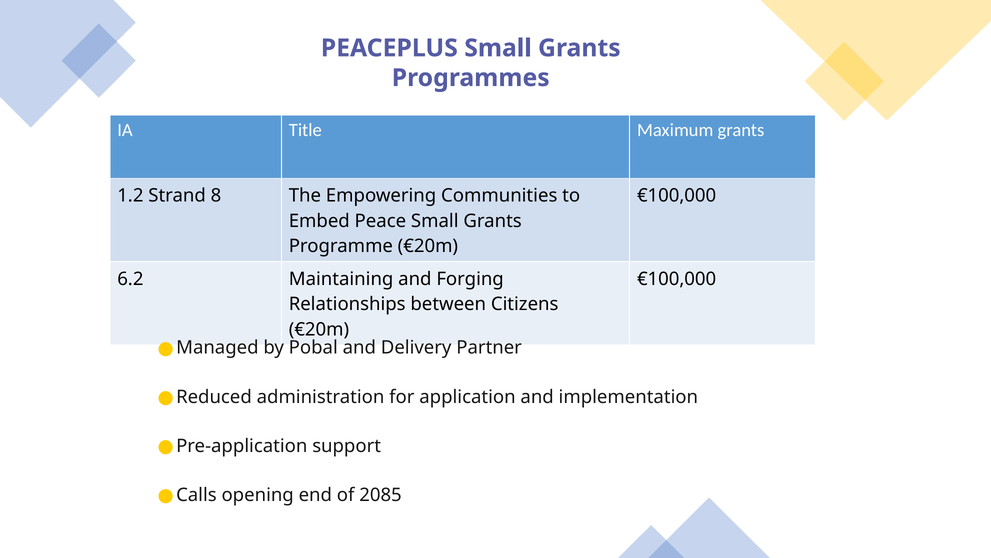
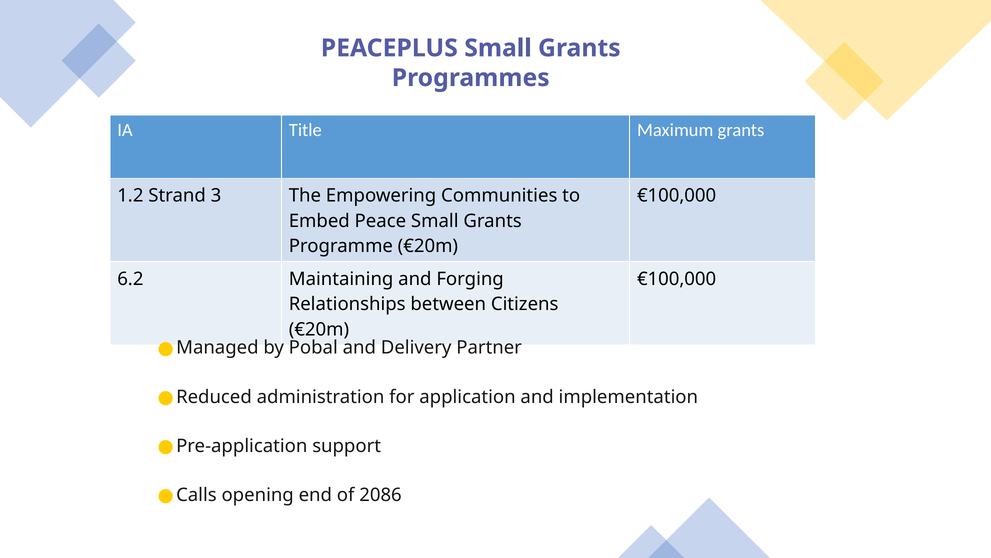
8: 8 -> 3 (216, 195)
2085: 2085 -> 2086 (381, 494)
